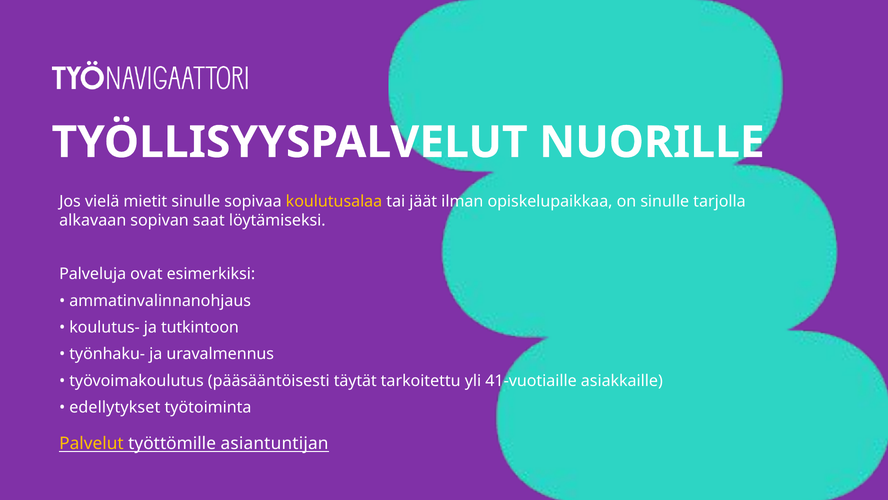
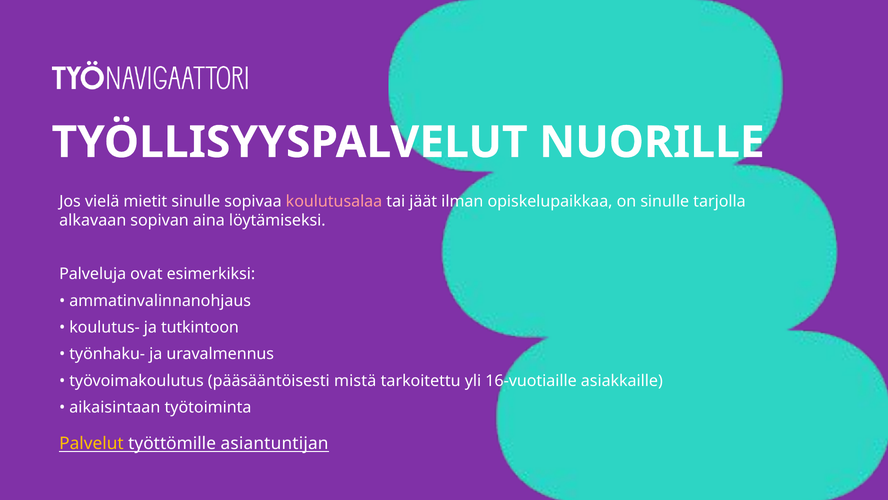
koulutusalaa colour: yellow -> pink (334, 201)
saat: saat -> aina (209, 220)
täytät: täytät -> mistä (355, 380)
41-vuotiaille: 41-vuotiaille -> 16-vuotiaille (531, 380)
edellytykset: edellytykset -> aikaisintaan (115, 407)
